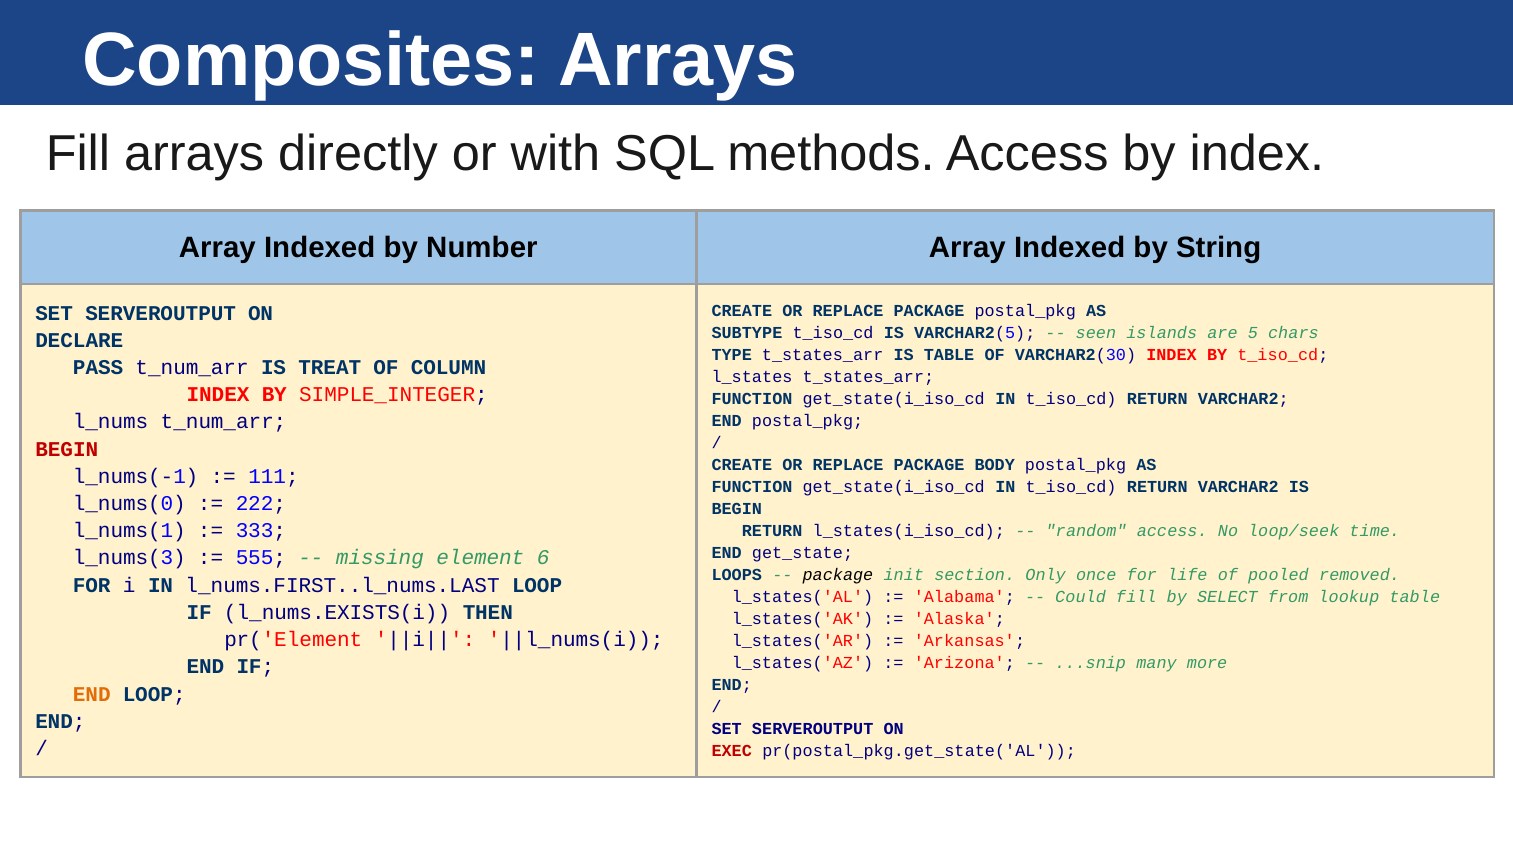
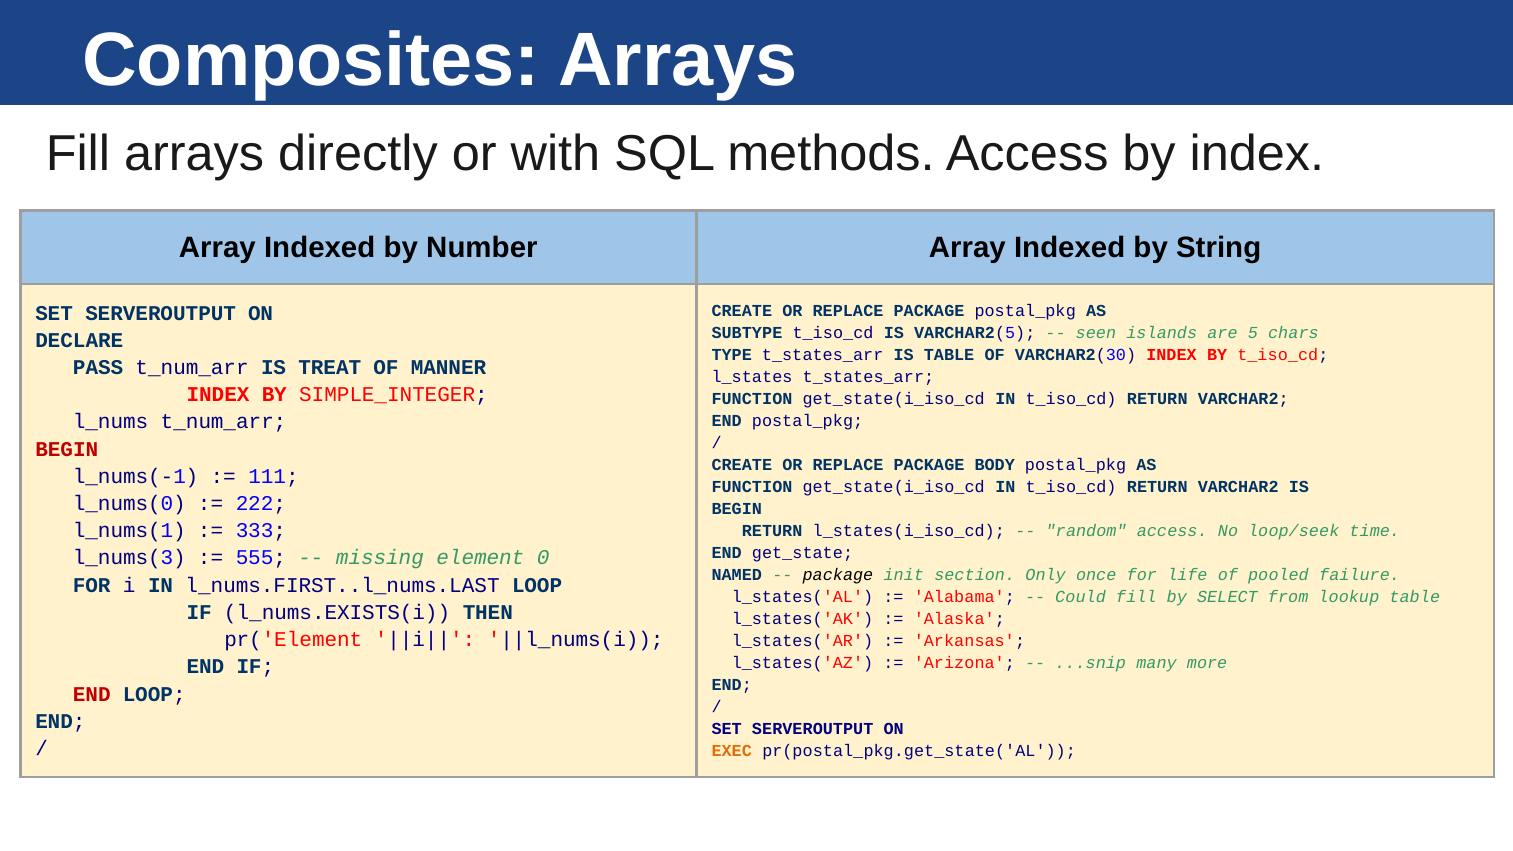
COLUMN: COLUMN -> MANNER (448, 368)
6: 6 -> 0 (543, 558)
LOOPS: LOOPS -> NAMED (737, 575)
removed: removed -> failure (1360, 575)
END colour: orange -> red (92, 694)
EXEC colour: red -> orange (732, 751)
